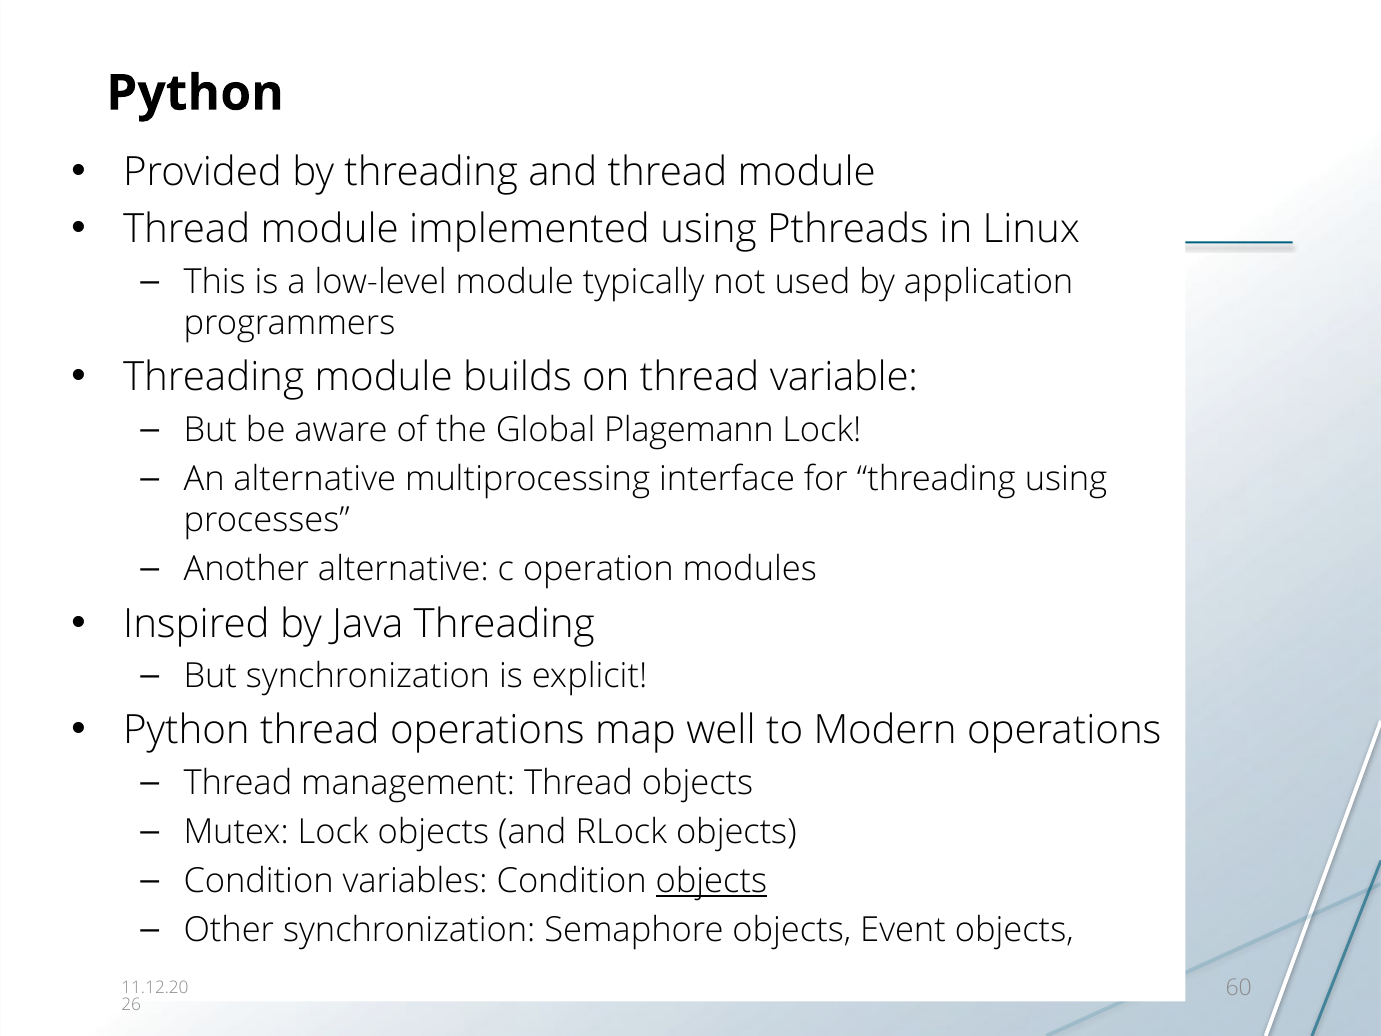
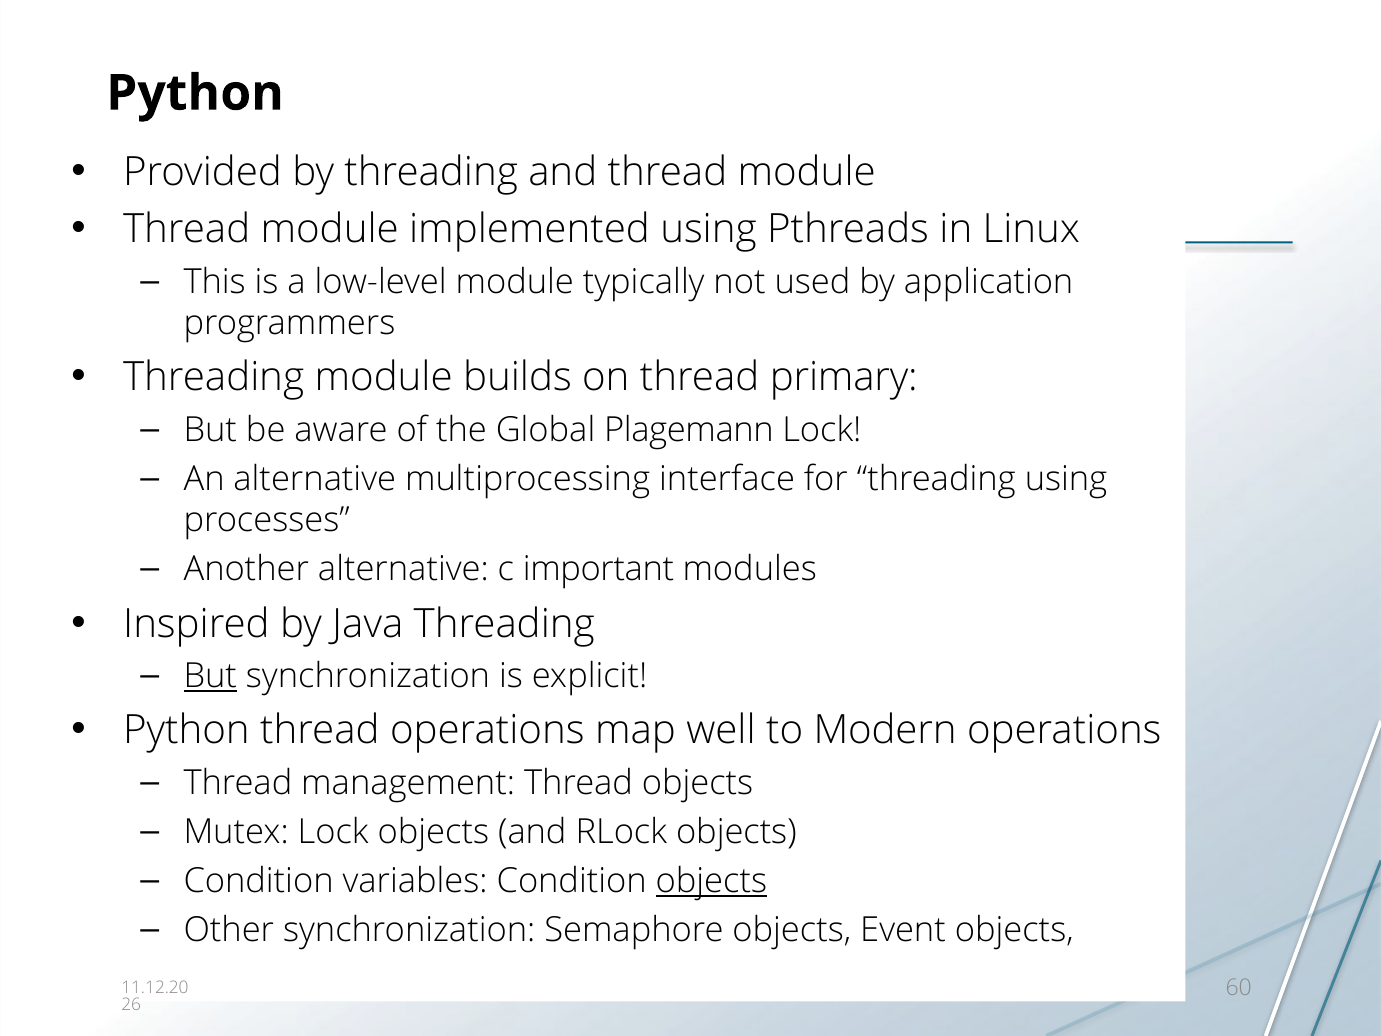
variable: variable -> primary (844, 378)
operation: operation -> important (599, 569)
But underline: none -> present (210, 676)
